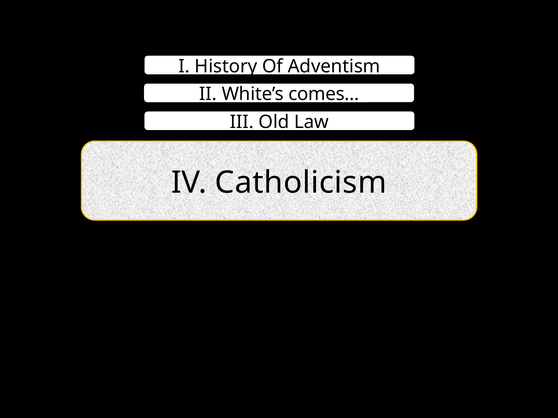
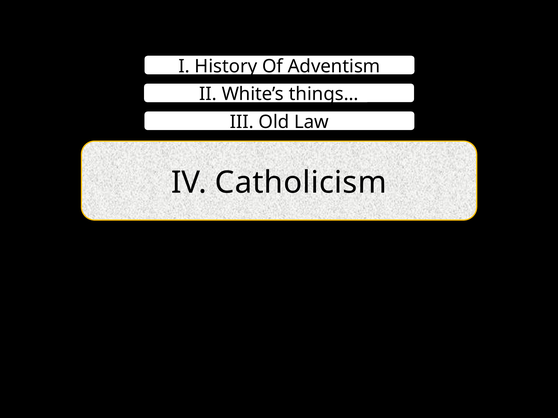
comes…: comes… -> things… (324, 94)
